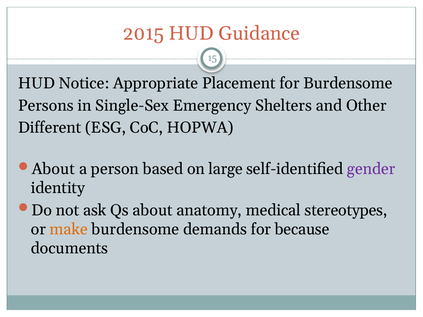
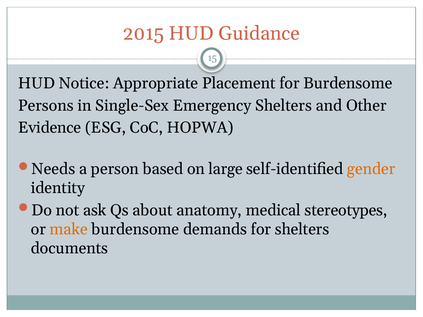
Different: Different -> Evidence (50, 128)
About: About -> Needs (53, 169)
gender colour: purple -> orange (371, 169)
for because: because -> shelters (302, 229)
